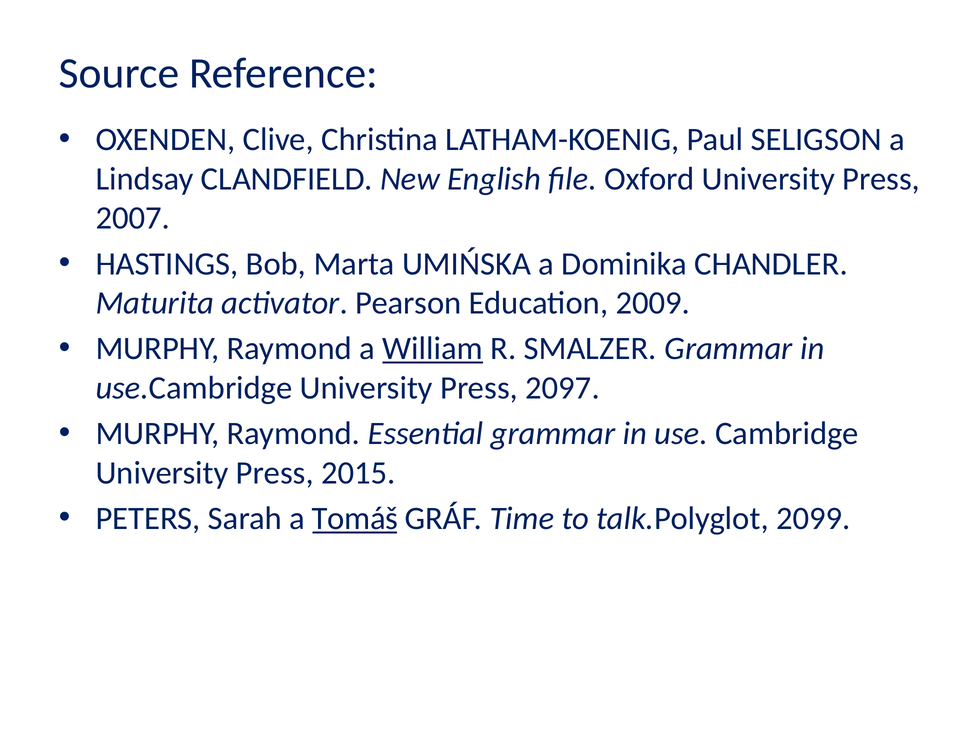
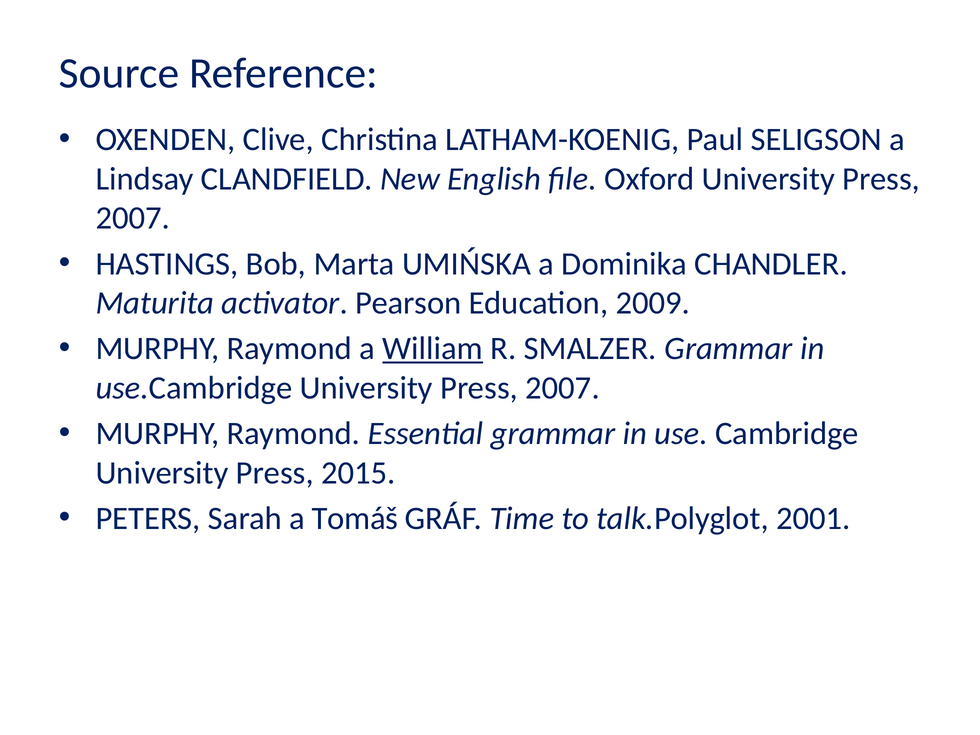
use.Cambridge University Press 2097: 2097 -> 2007 (563, 388)
Tomáš underline: present -> none (355, 518)
2099: 2099 -> 2001 (813, 518)
